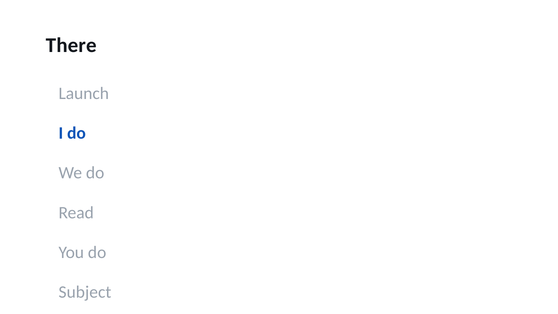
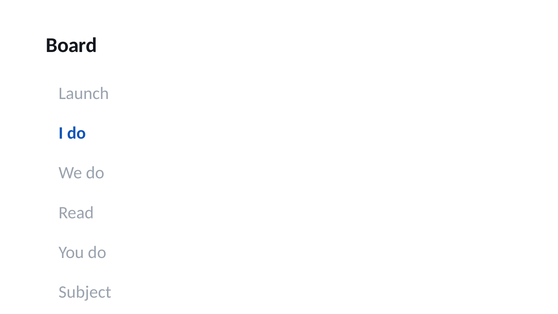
There: There -> Board (71, 45)
